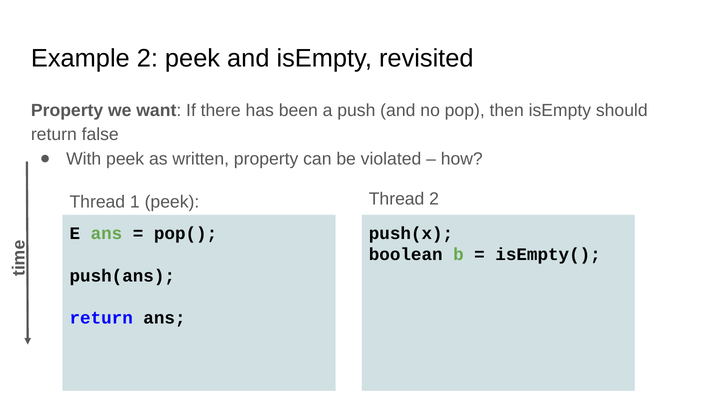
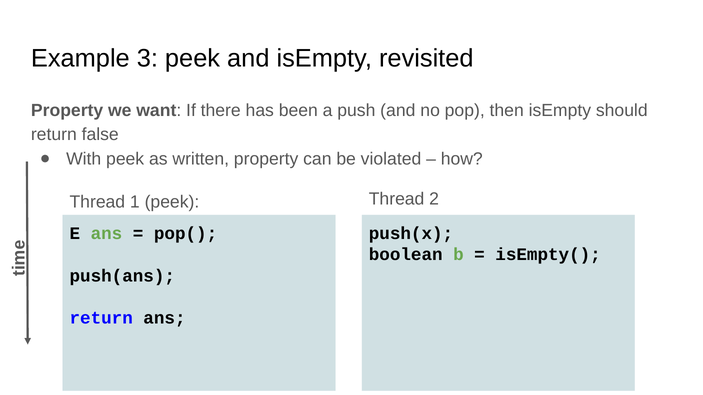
Example 2: 2 -> 3 (147, 58)
